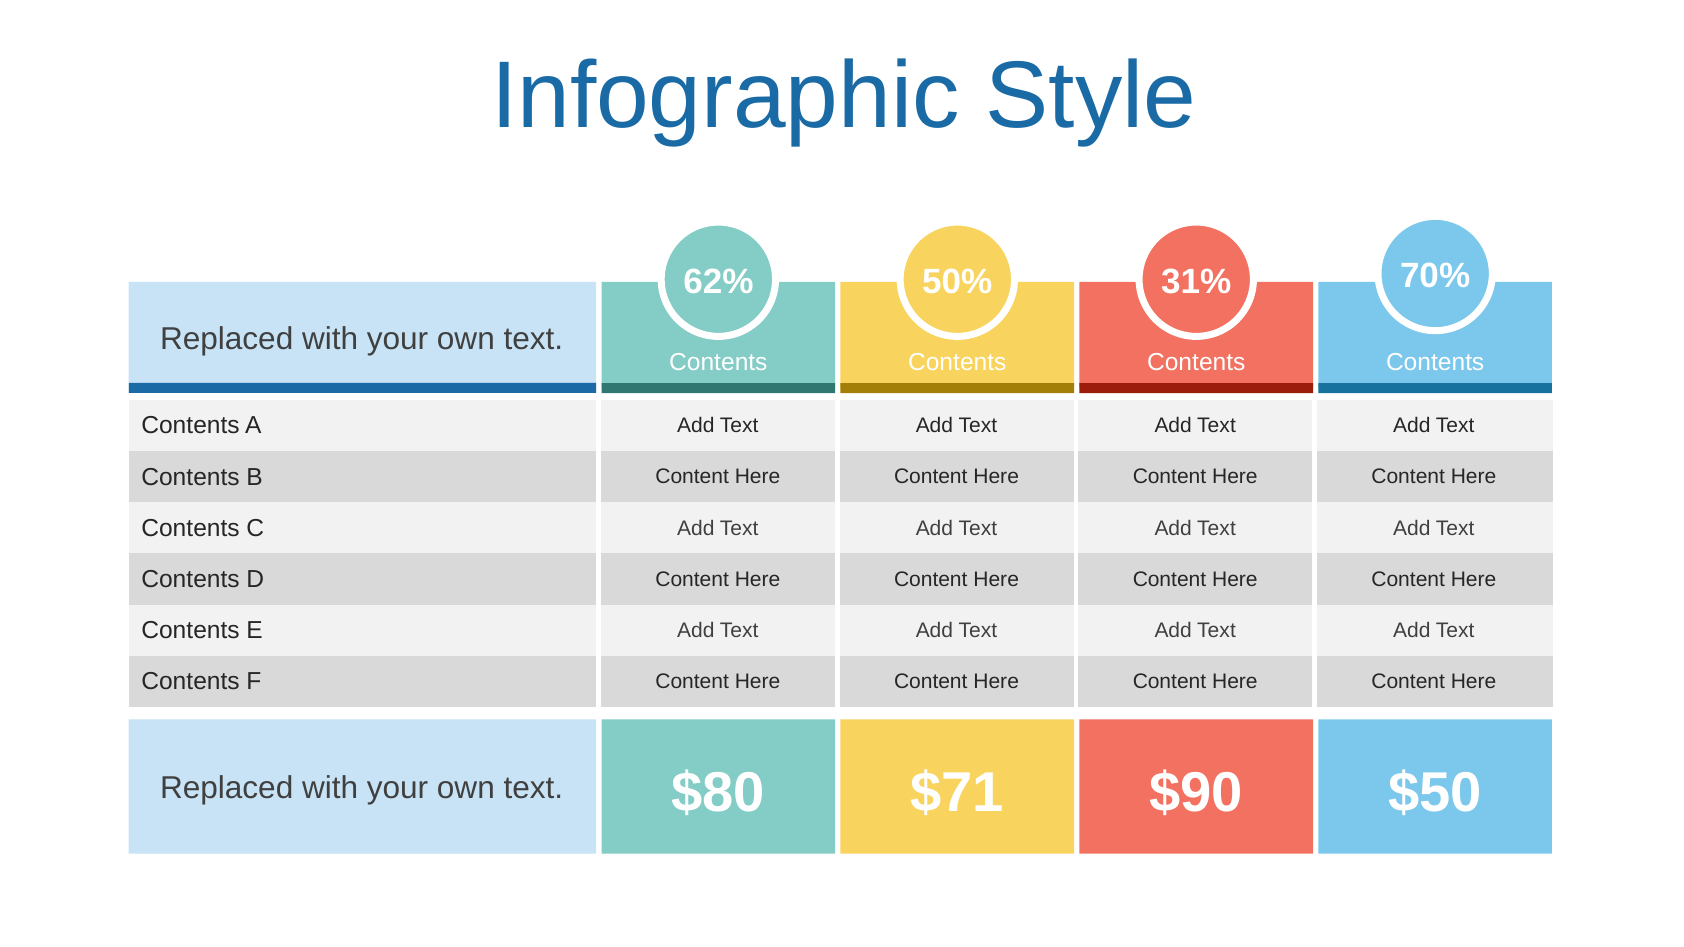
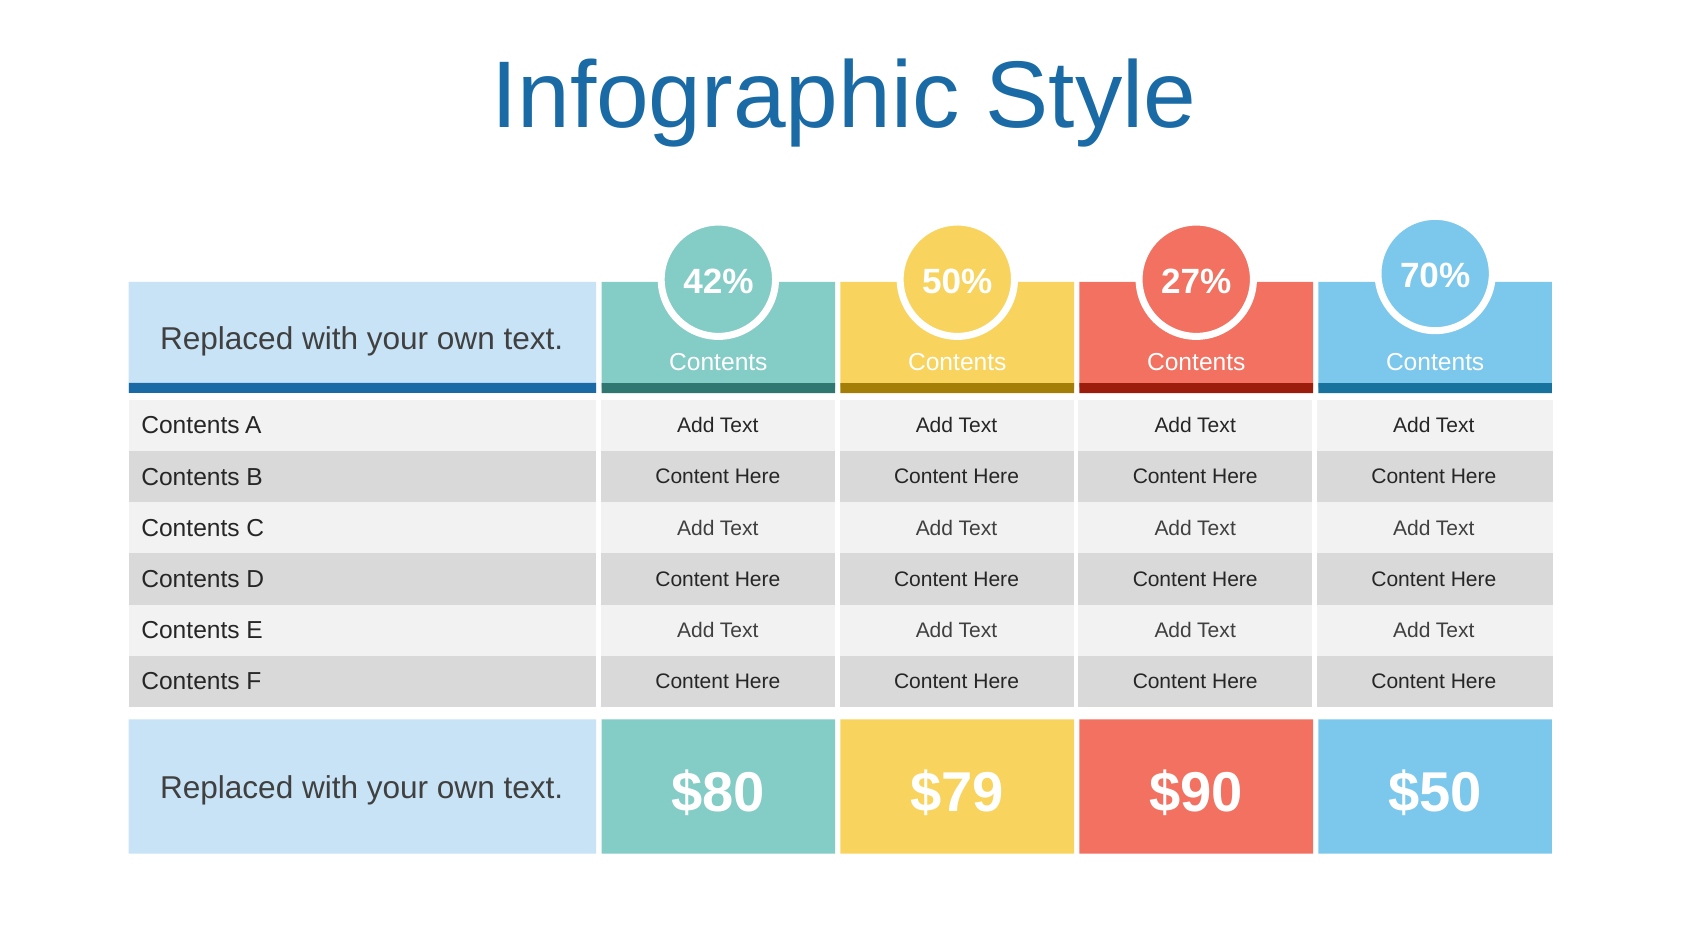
62%: 62% -> 42% (718, 282)
31%: 31% -> 27% (1196, 282)
$71: $71 -> $79 (957, 793)
